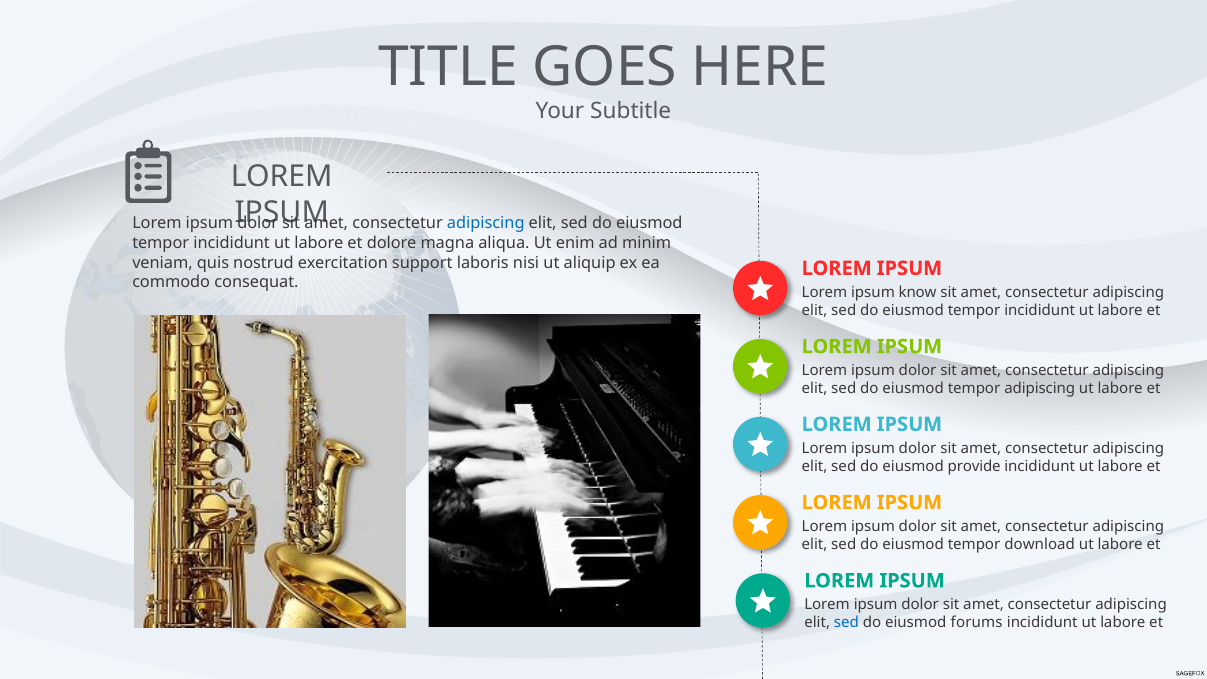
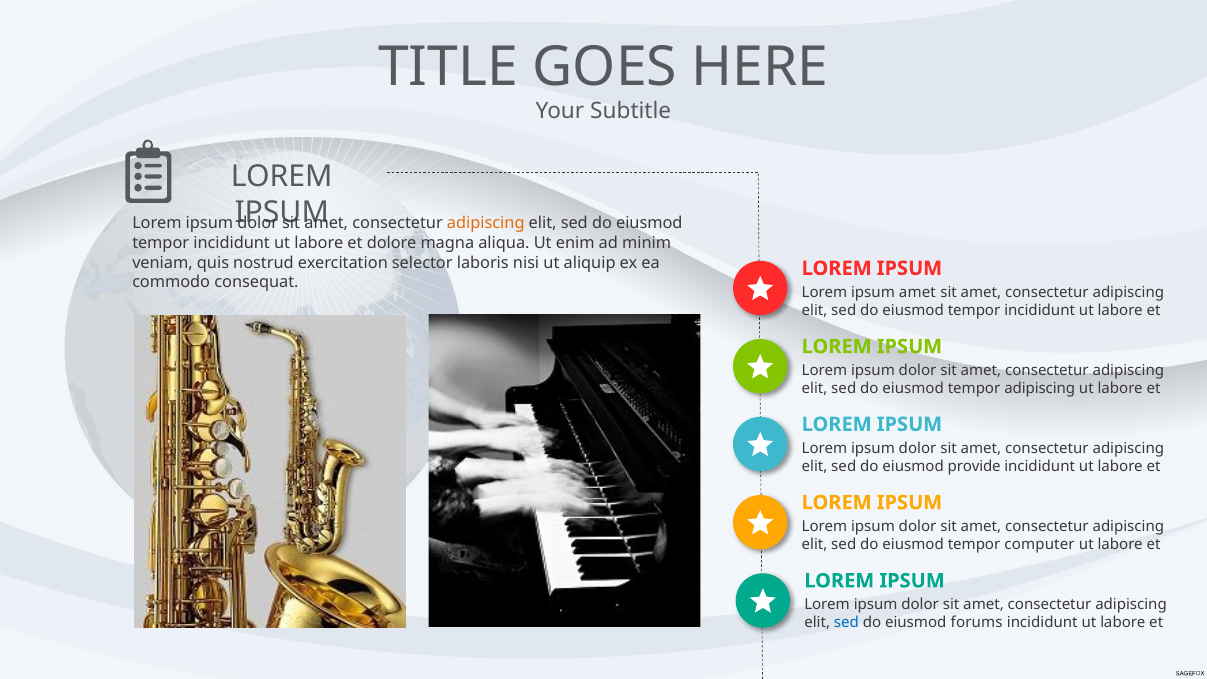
adipiscing colour: blue -> orange (486, 224)
support: support -> selector (422, 263)
ipsum know: know -> amet (917, 292)
download: download -> computer (1040, 544)
